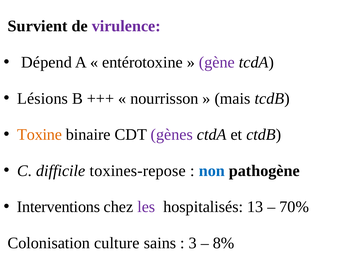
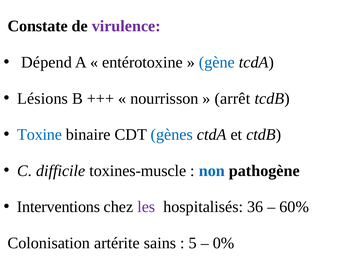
Survient: Survient -> Constate (38, 26)
gène colour: purple -> blue (217, 62)
mais: mais -> arrêt (232, 99)
Toxine colour: orange -> blue (40, 135)
gènes colour: purple -> blue (172, 135)
toxines-repose: toxines-repose -> toxines-muscle (138, 171)
13: 13 -> 36 (255, 207)
70%: 70% -> 60% (294, 207)
culture: culture -> artérite (117, 243)
3: 3 -> 5 (193, 243)
8%: 8% -> 0% (224, 243)
